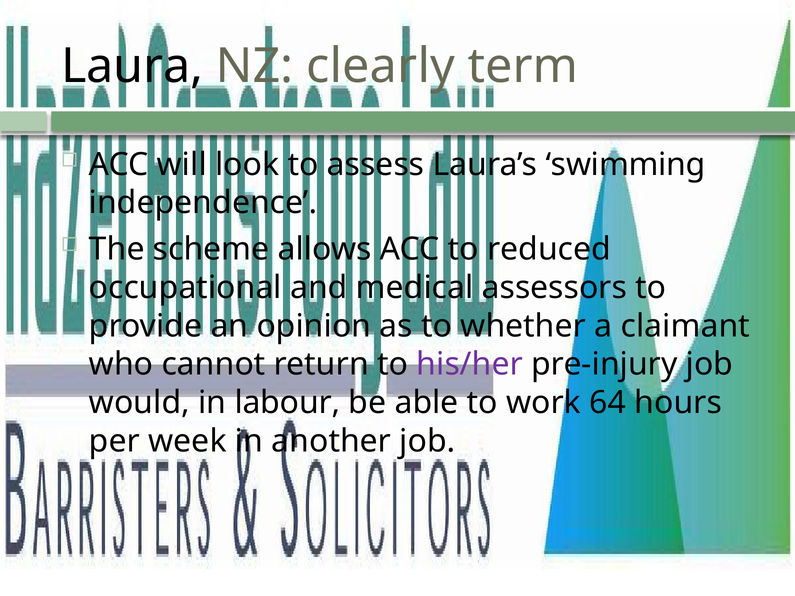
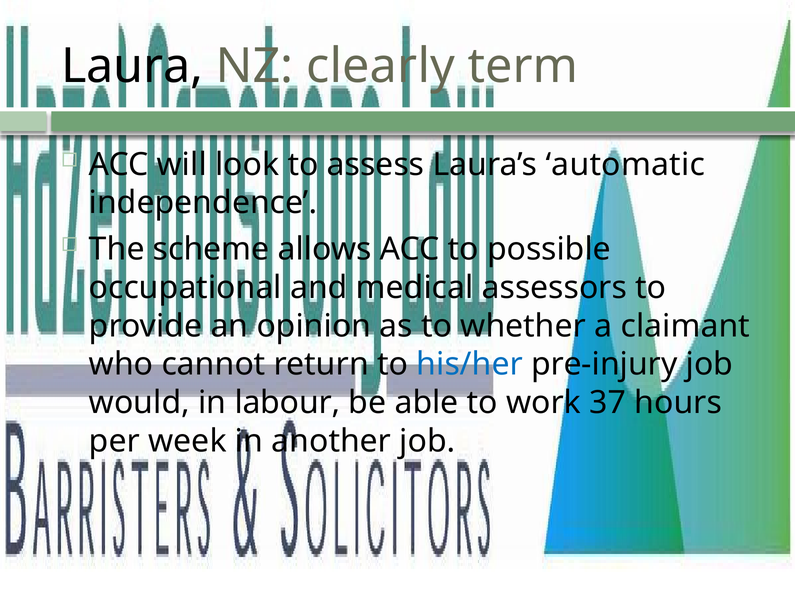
swimming: swimming -> automatic (625, 165)
reduced: reduced -> possible (549, 249)
his/her colour: purple -> blue (470, 365)
64: 64 -> 37 (608, 403)
